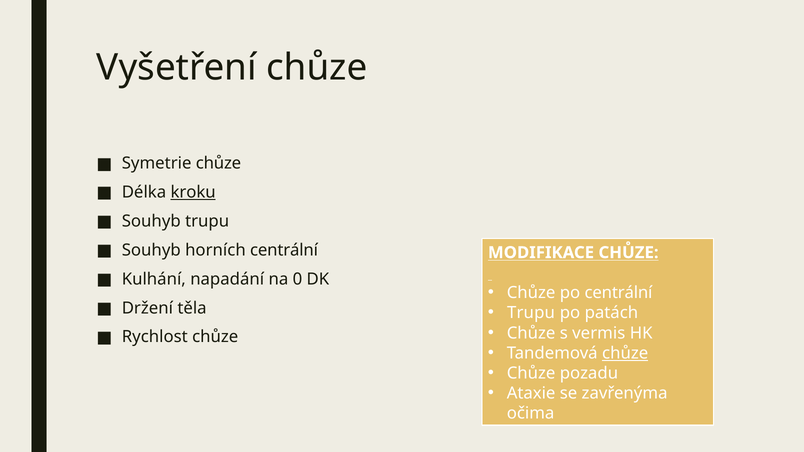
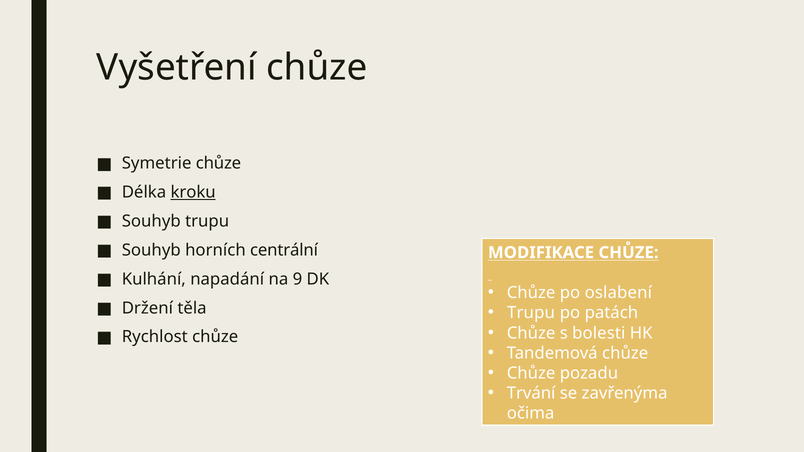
0: 0 -> 9 (297, 279)
po centrální: centrální -> oslabení (618, 293)
vermis: vermis -> bolesti (599, 333)
chůze underline: present -> none (625, 353)
Ataxie: Ataxie -> Trvání (531, 394)
